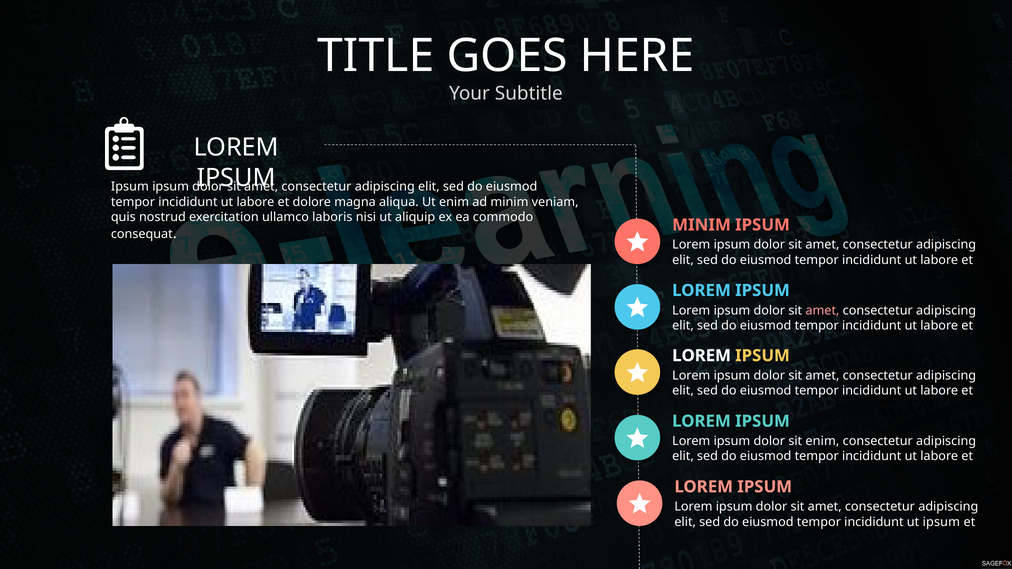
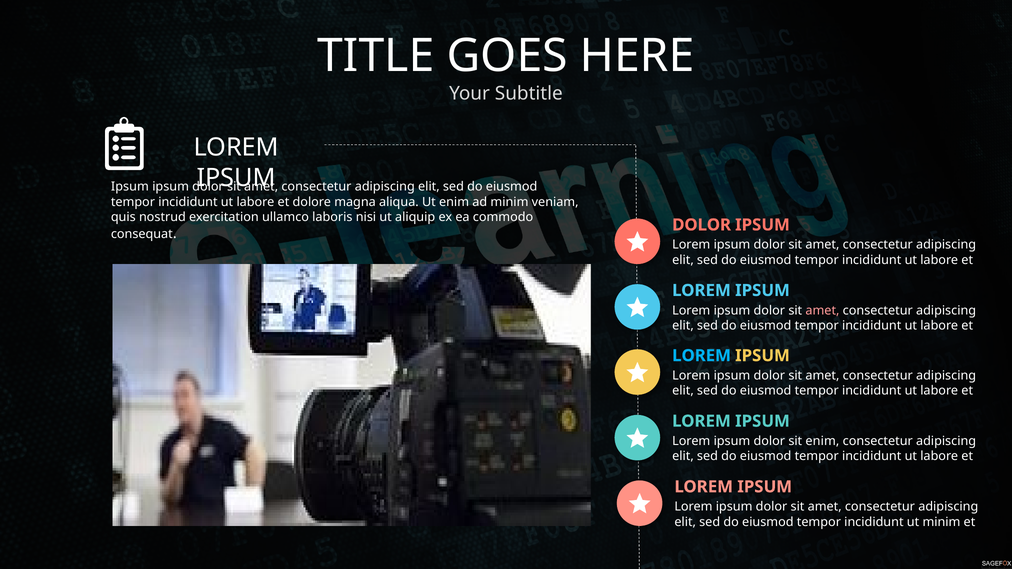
MINIM: MINIM -> DOLOR (702, 225)
LOREM colour: white -> light blue (702, 356)
ut ipsum: ipsum -> minim (941, 522)
